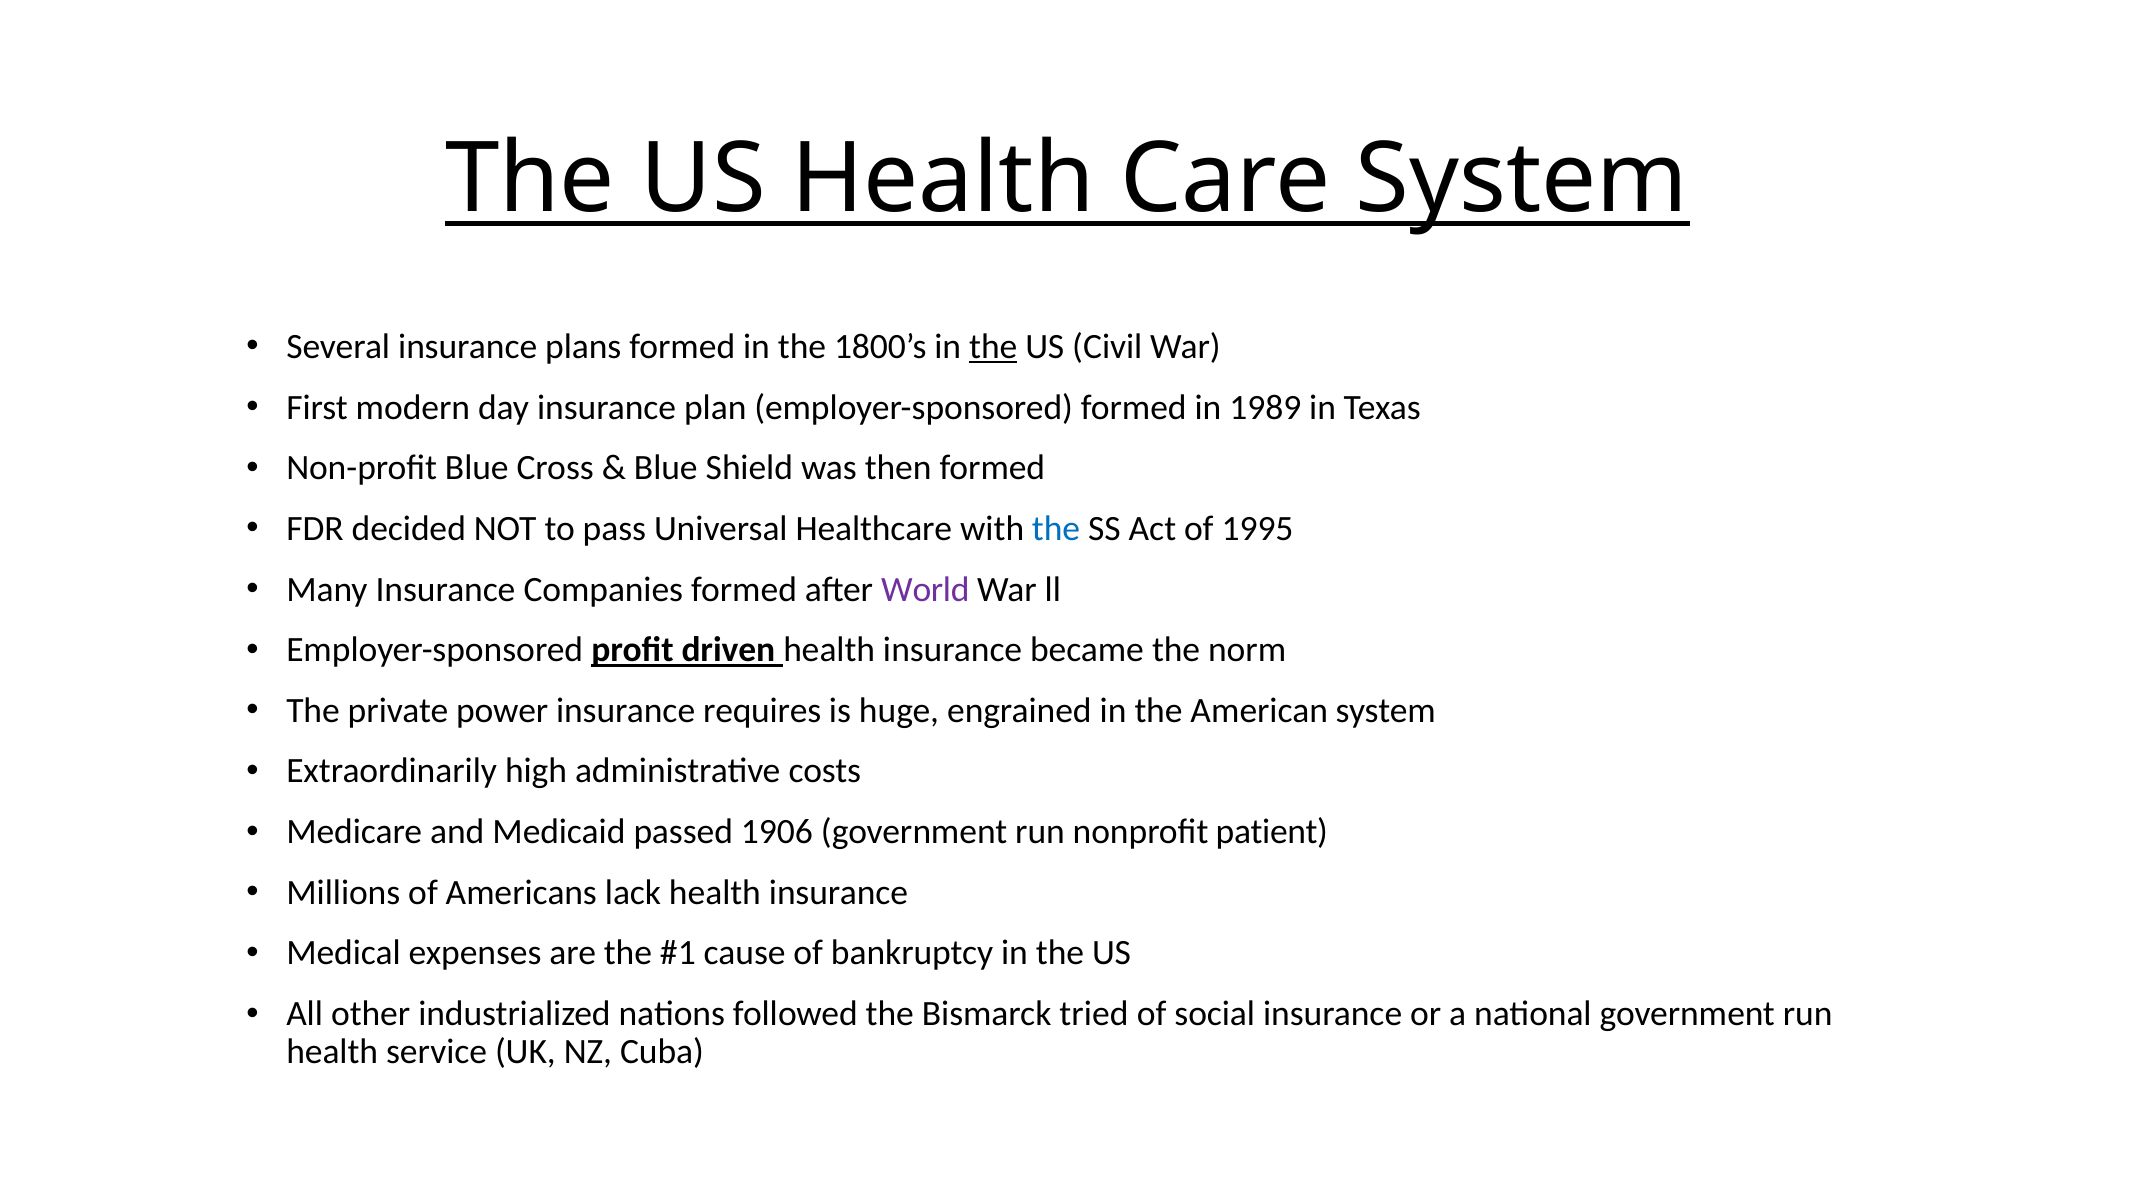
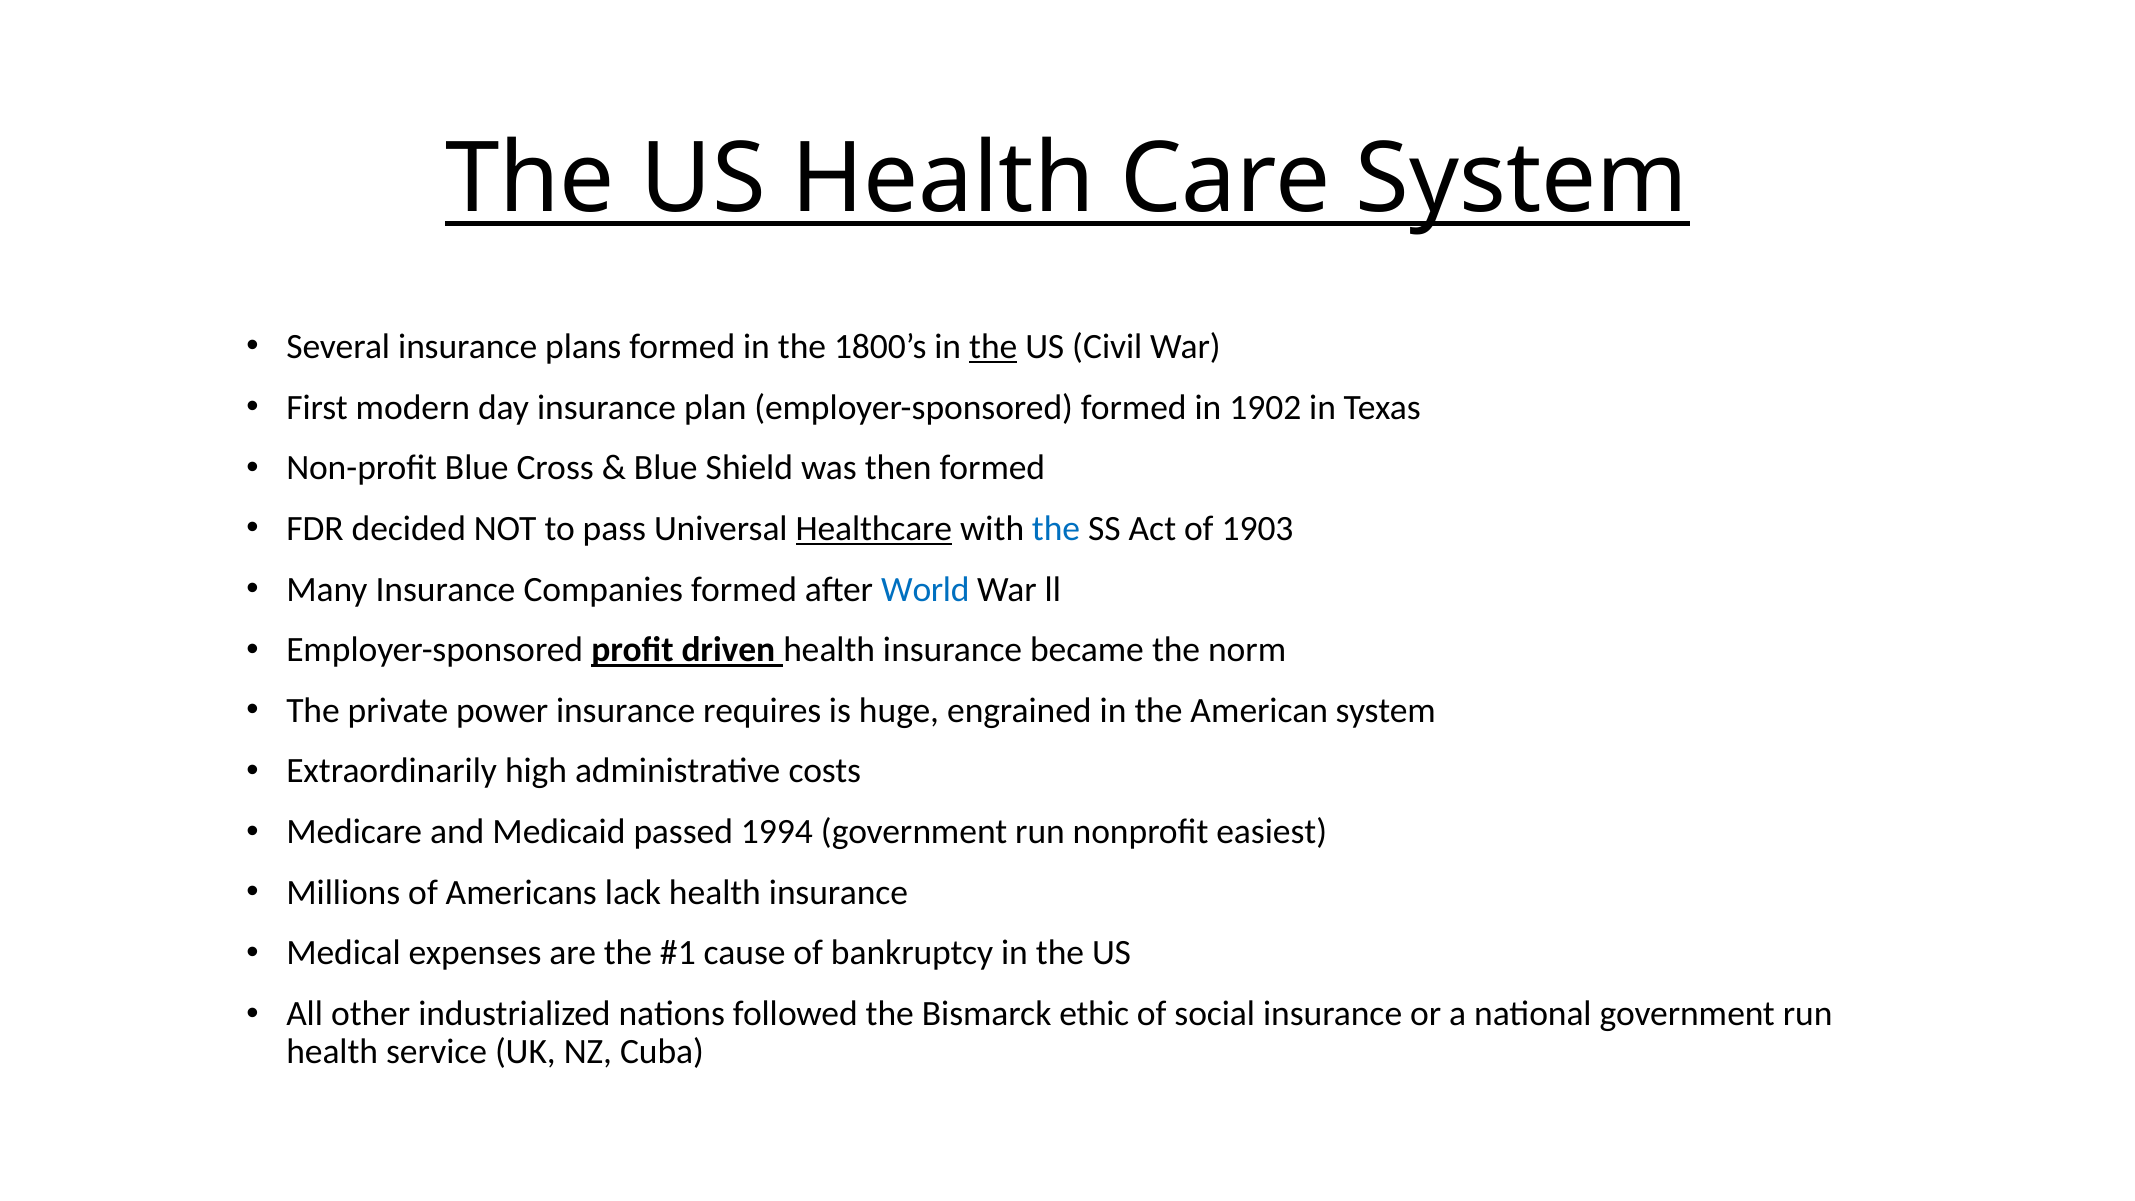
1989: 1989 -> 1902 (1265, 407)
Healthcare underline: none -> present (874, 529)
1995: 1995 -> 1903 (1258, 529)
World colour: purple -> blue (925, 589)
1906: 1906 -> 1994 (777, 832)
patient: patient -> easiest (1272, 832)
tried: tried -> ethic (1094, 1014)
